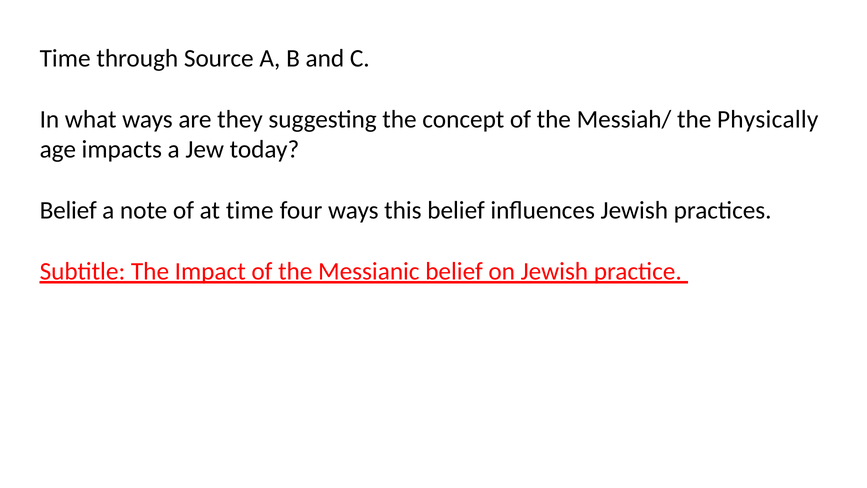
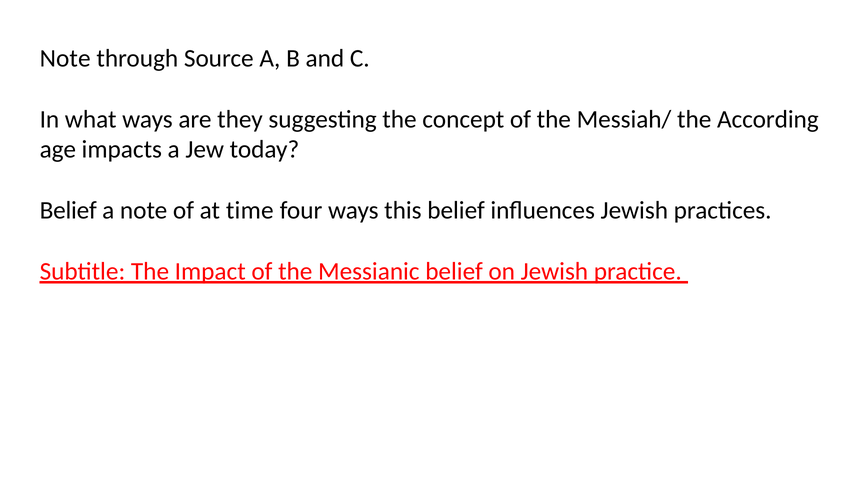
Time: Time -> Note (65, 58)
Physically: Physically -> According (768, 119)
